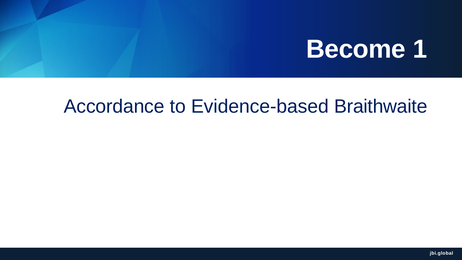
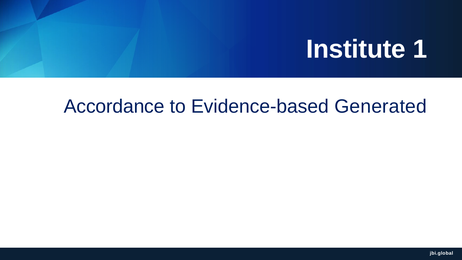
Become: Become -> Institute (356, 49)
Braithwaite: Braithwaite -> Generated (381, 106)
